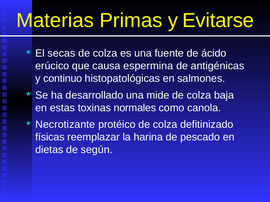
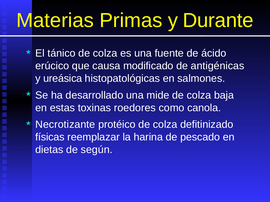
Evitarse: Evitarse -> Durante (218, 21)
secas: secas -> tánico (62, 53)
espermina: espermina -> modificado (148, 66)
continuo: continuo -> ureásica (63, 79)
normales: normales -> roedores (135, 108)
